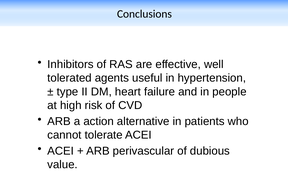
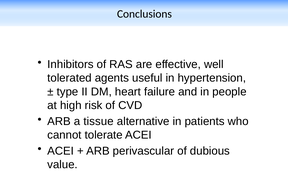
action: action -> tissue (99, 121)
